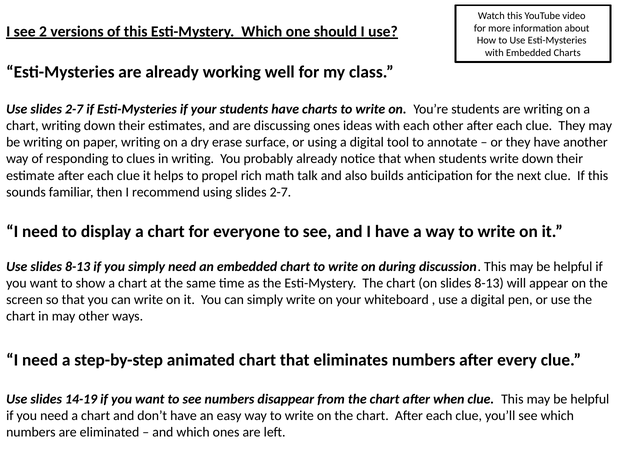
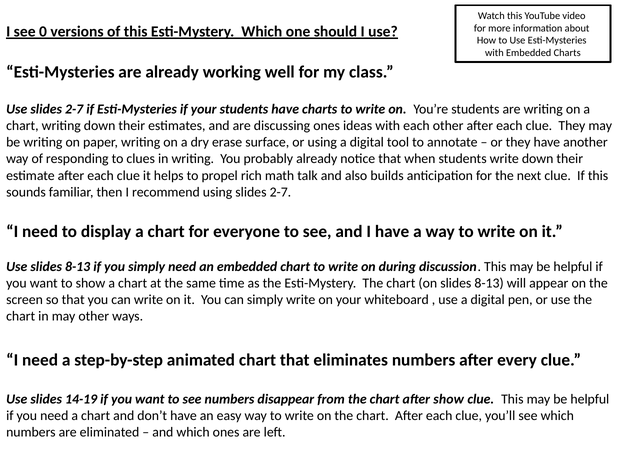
2: 2 -> 0 (43, 32)
after when: when -> show (449, 399)
